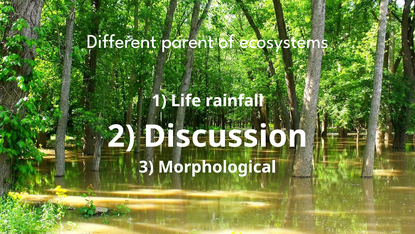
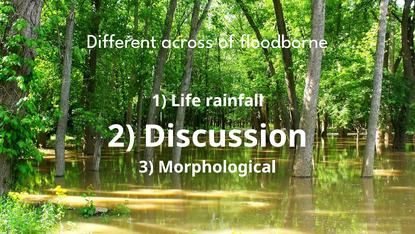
parent: parent -> across (187, 41)
ecosystems: ecosystems -> floodborne (284, 41)
